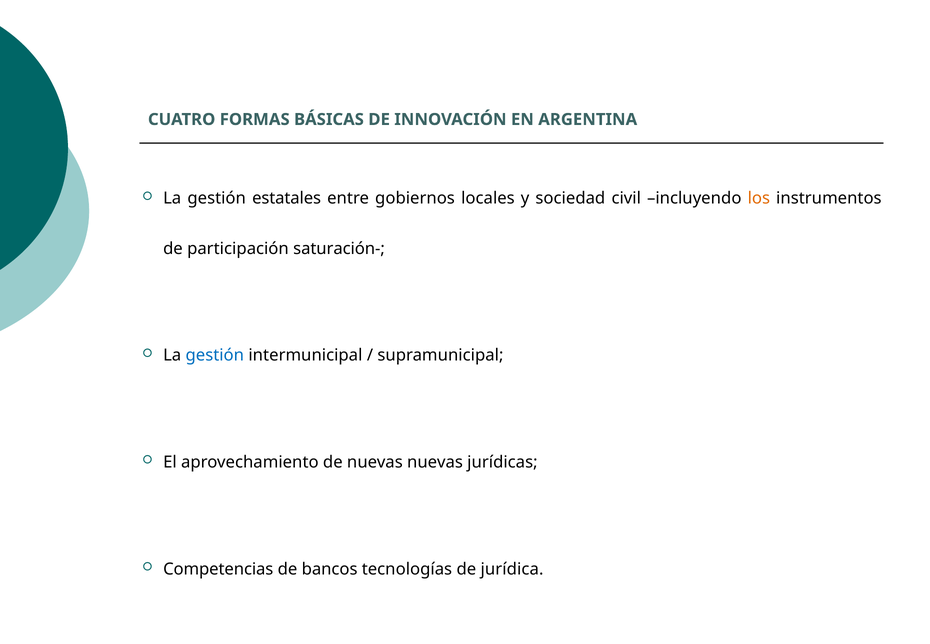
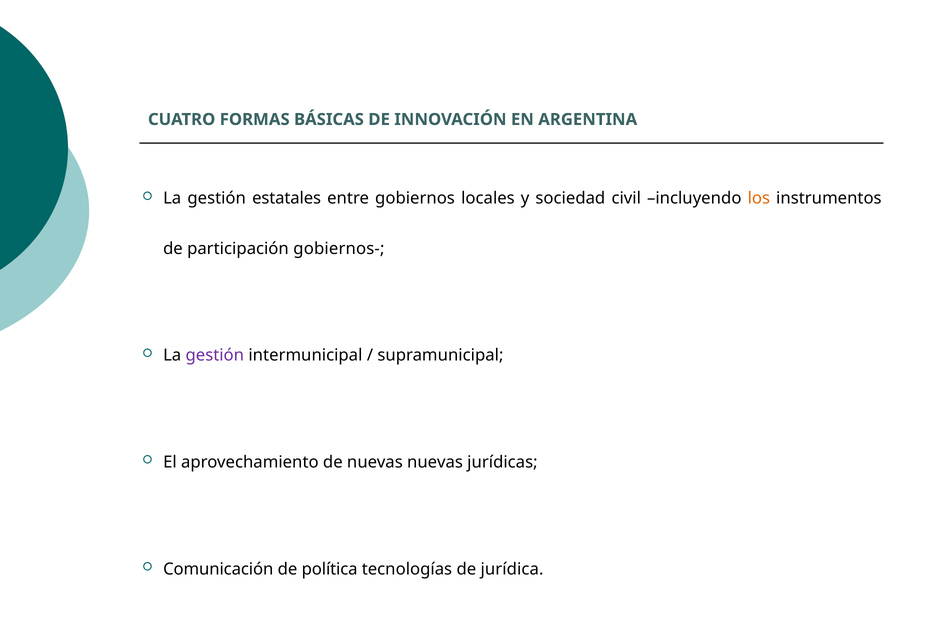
saturación-: saturación- -> gobiernos- (339, 249)
gestión colour: blue -> purple (215, 355)
Competencias: Competencias -> Comunicación (218, 569)
bancos: bancos -> política (330, 569)
